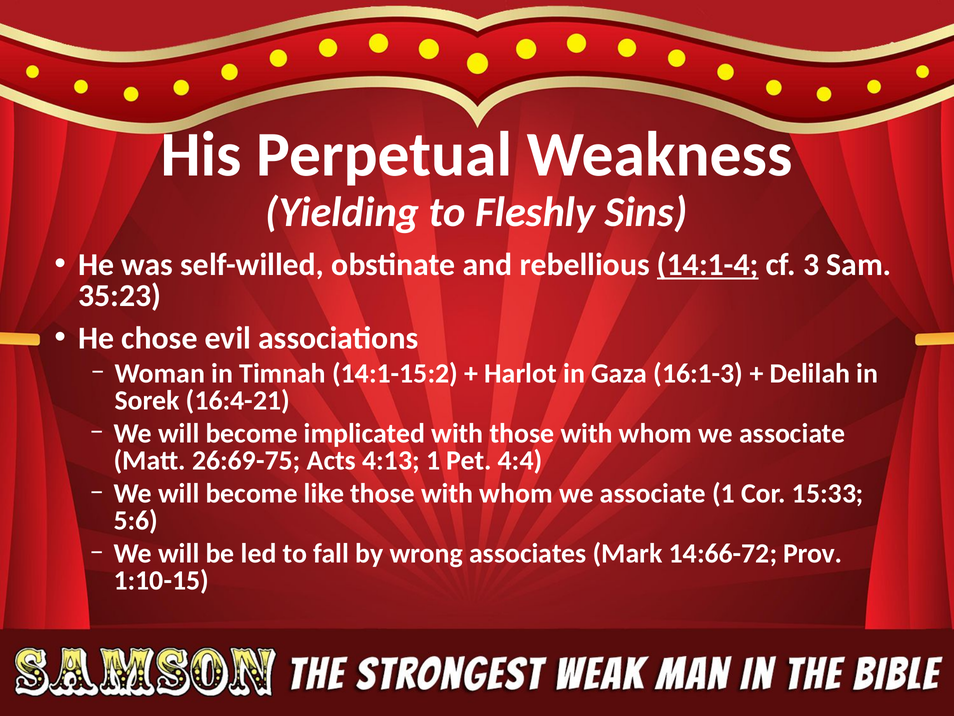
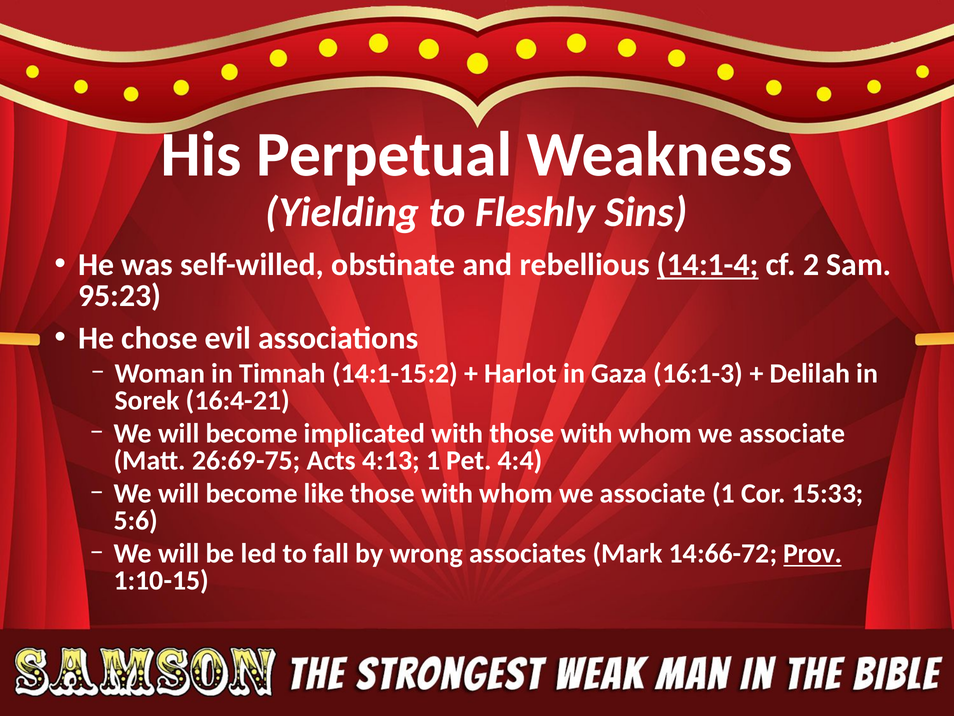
3: 3 -> 2 (811, 264)
35:23: 35:23 -> 95:23 (120, 295)
Prov underline: none -> present (813, 553)
